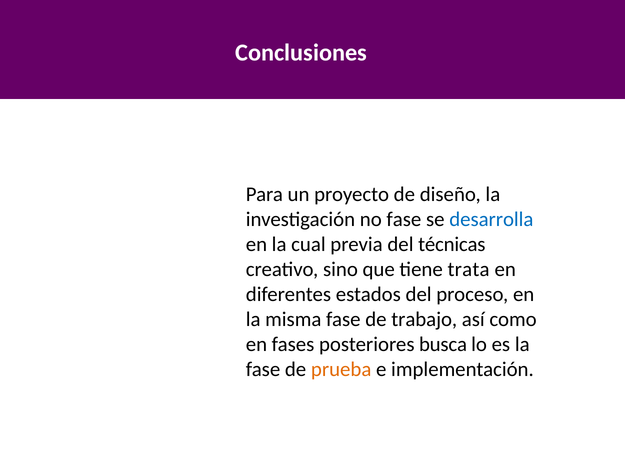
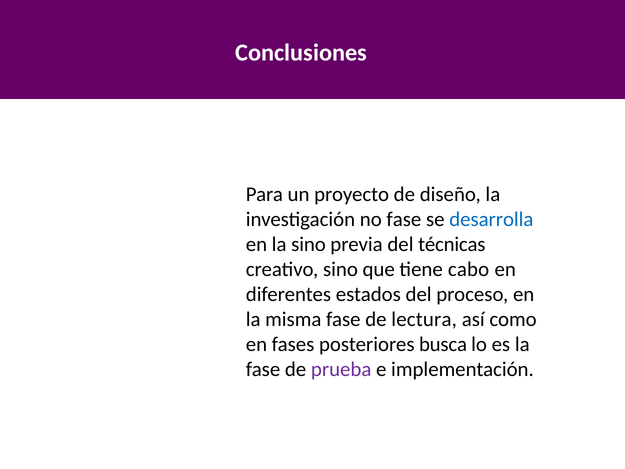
la cual: cual -> sino (308, 244)
trata: trata -> cabo (469, 269)
trabajo: trabajo -> lectura (424, 319)
prueba colour: orange -> purple (341, 369)
